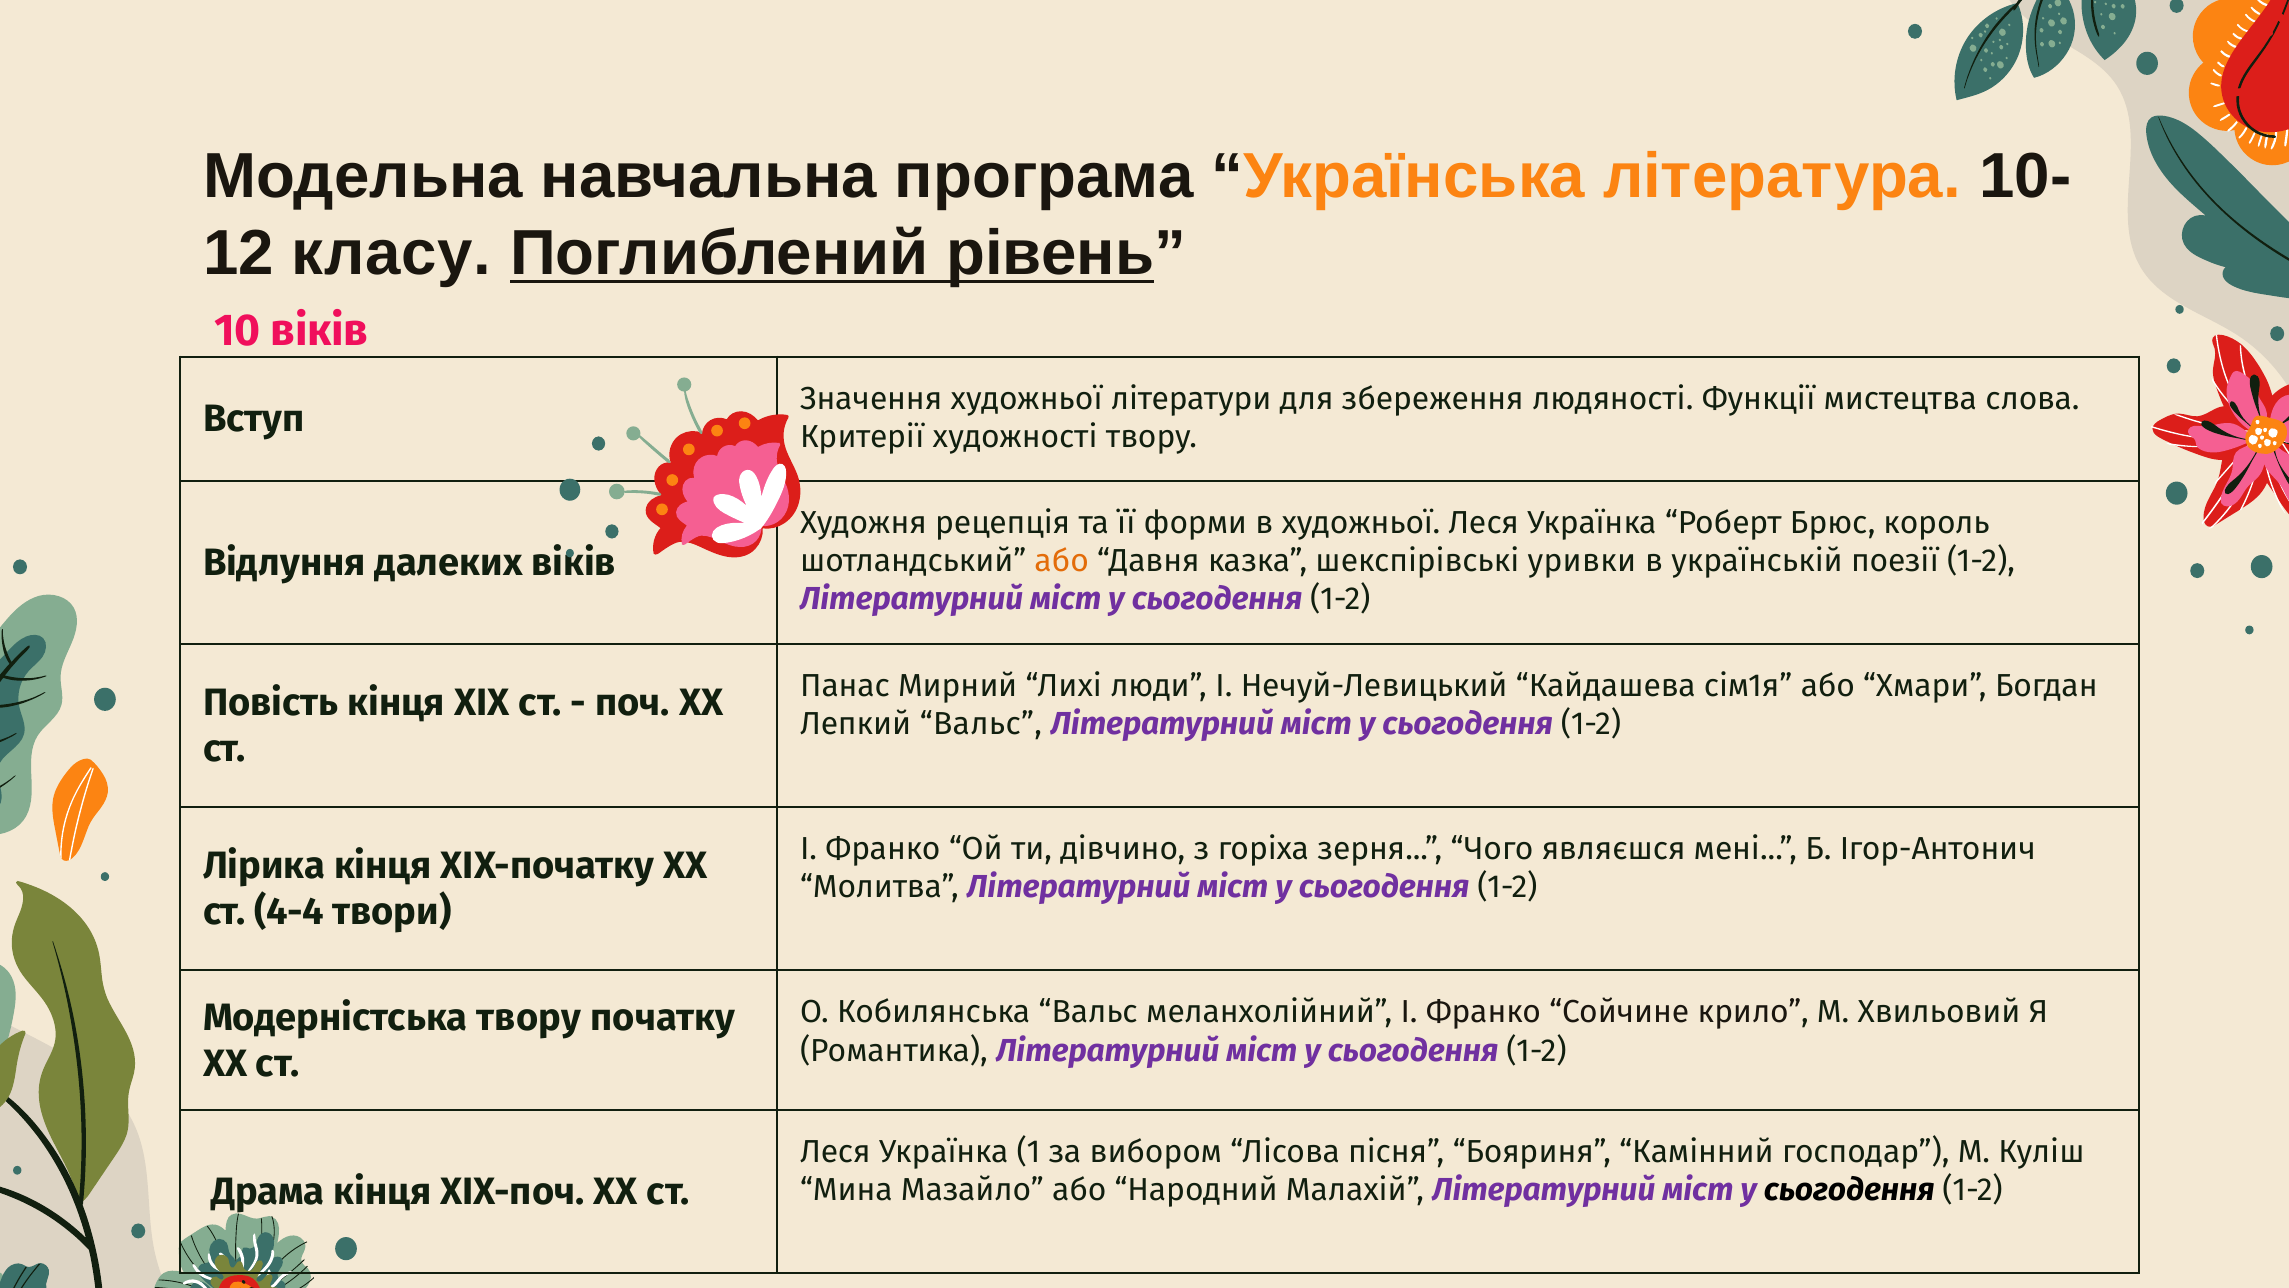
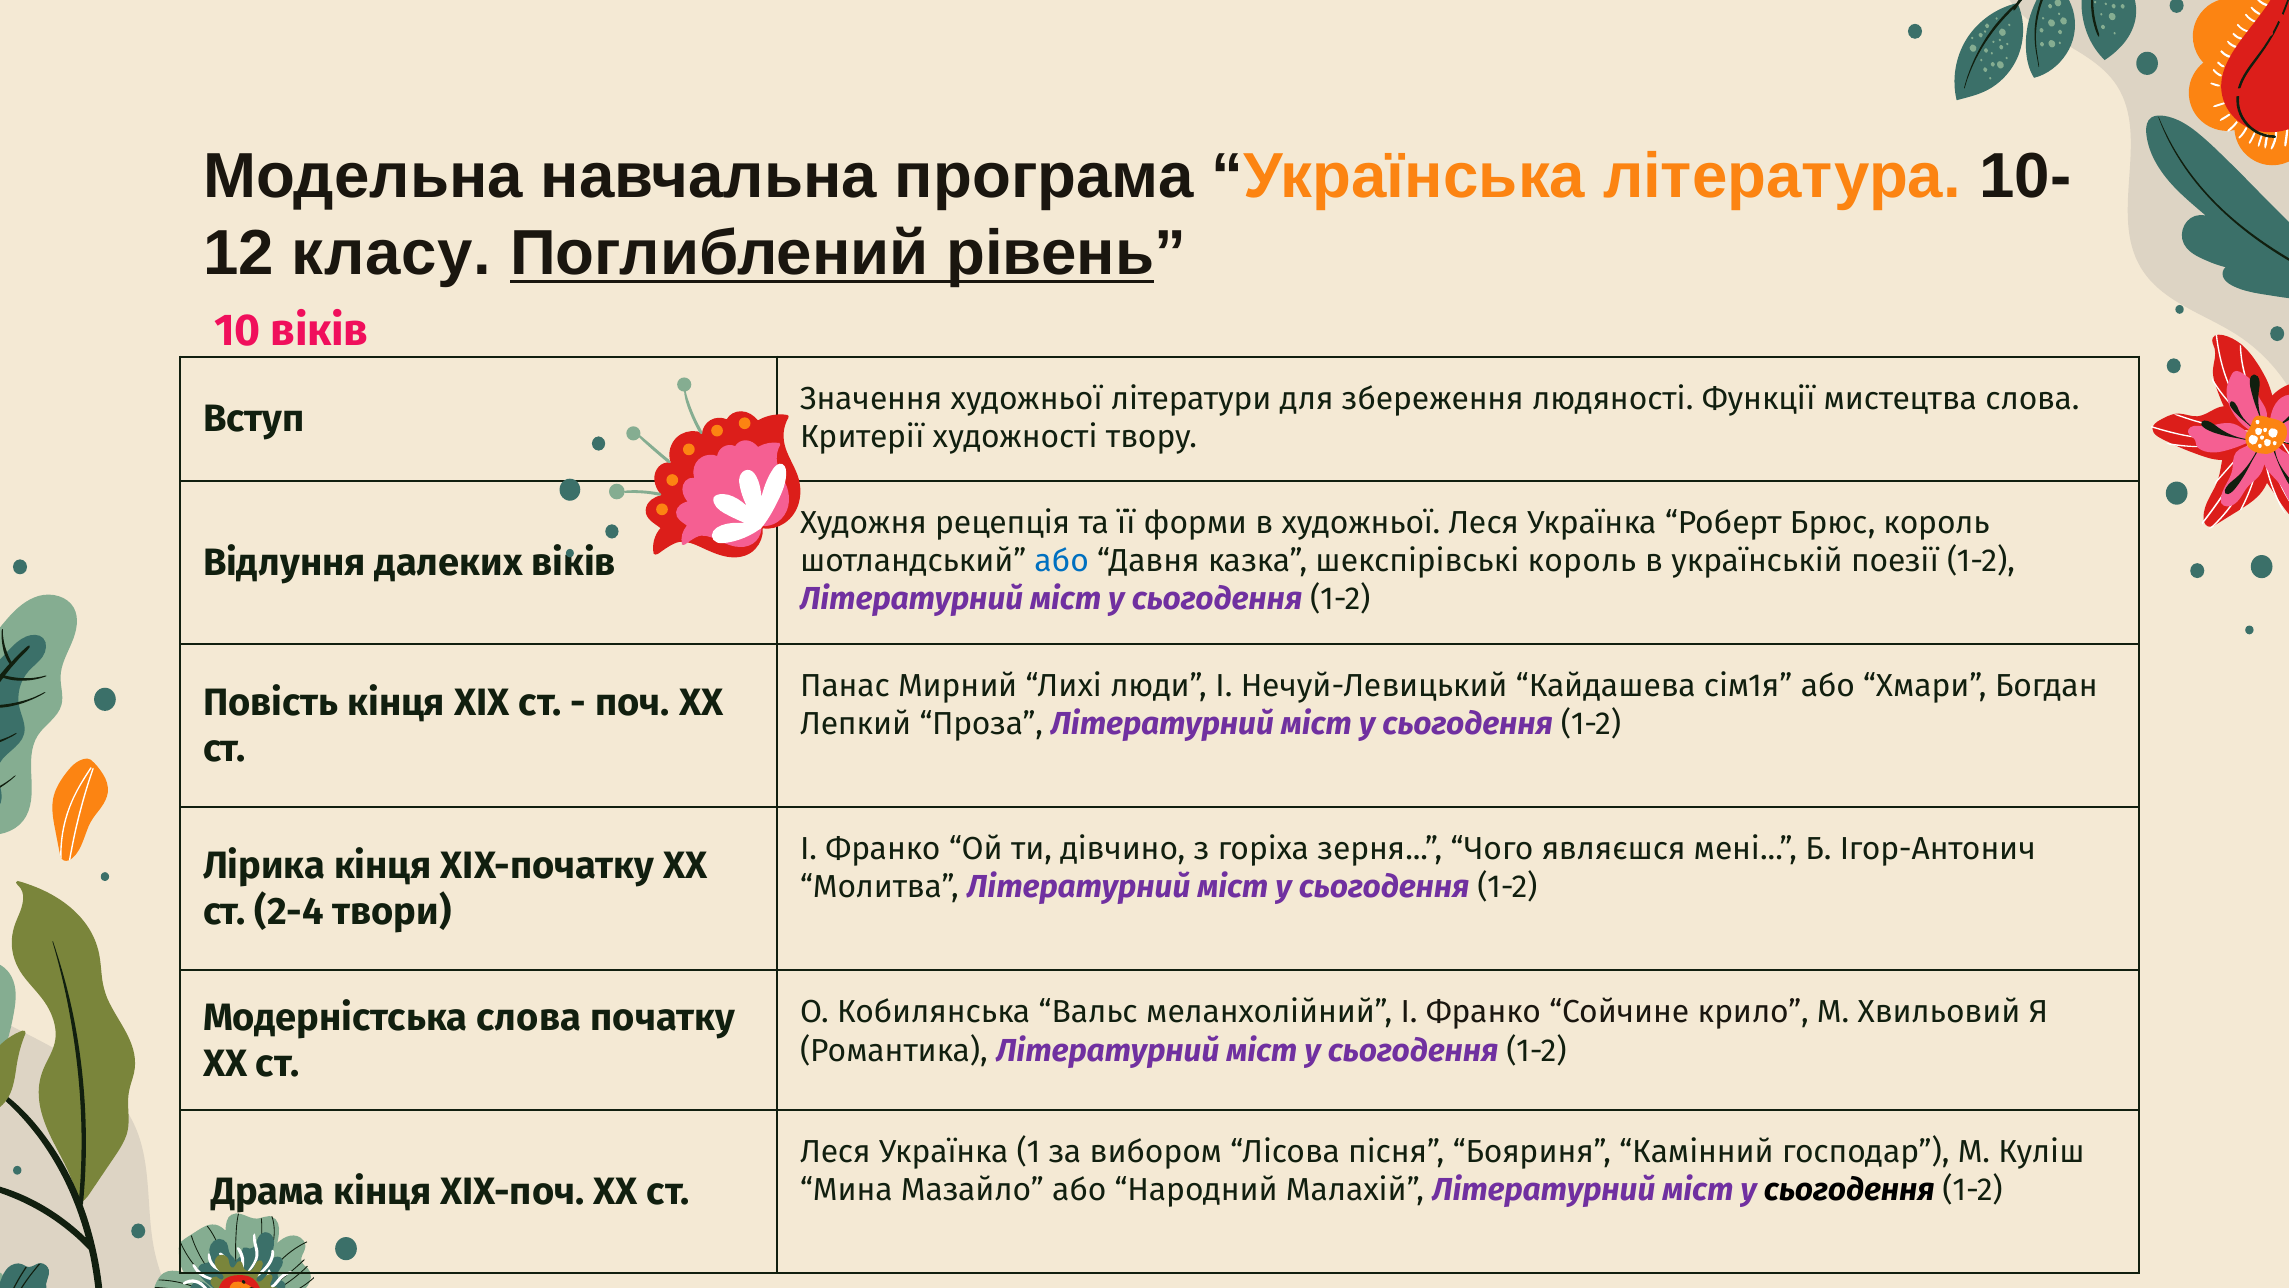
або colour: orange -> blue (1062, 561)
шекспірівські уривки: уривки -> король (1582, 561)
Лепкий Вальс: Вальс -> Проза (981, 724)
4-4: 4-4 -> 2-4 (289, 912)
Модерністська твору: твору -> слова (529, 1017)
